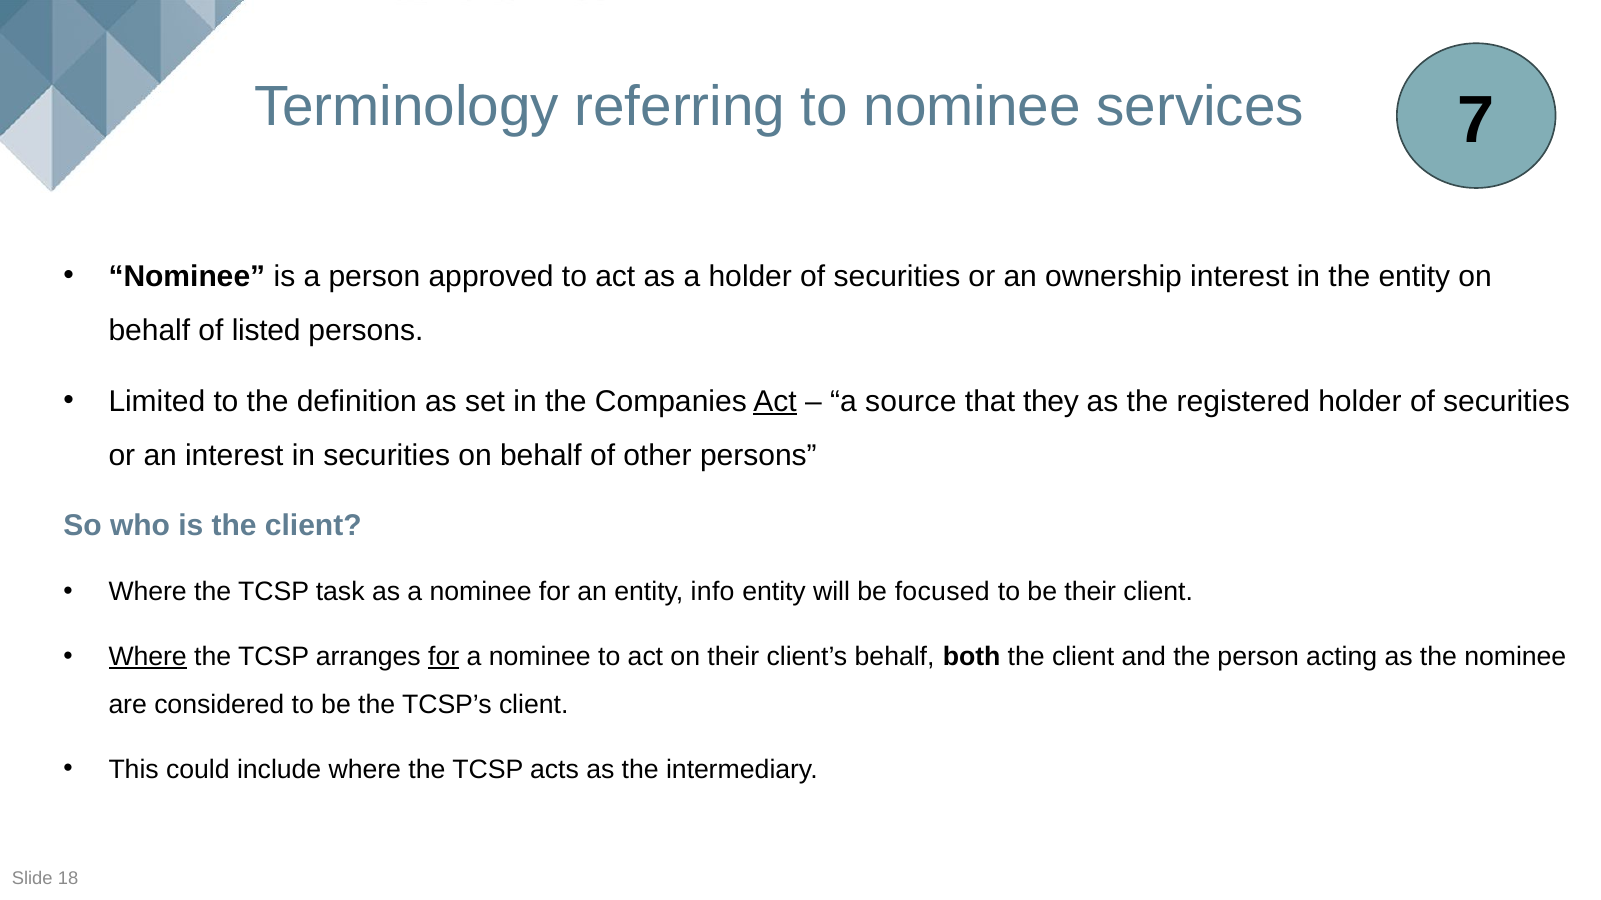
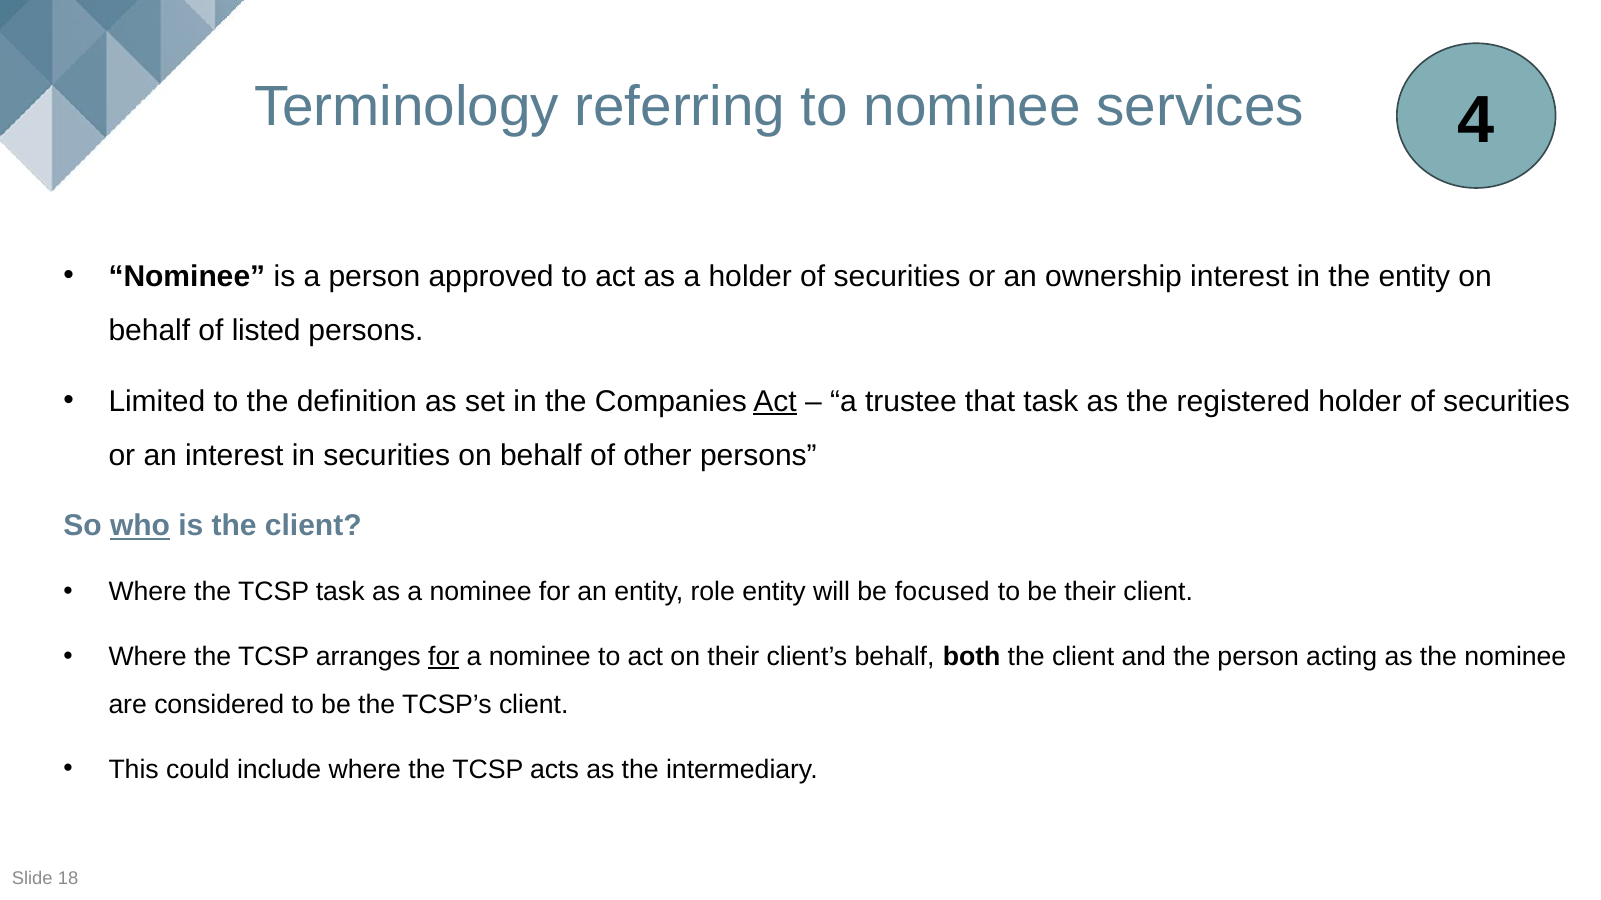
7: 7 -> 4 (1476, 120)
source: source -> trustee (911, 401)
that they: they -> task (1051, 401)
who underline: none -> present (140, 526)
info: info -> role (713, 593)
Where underline: present -> none (148, 657)
